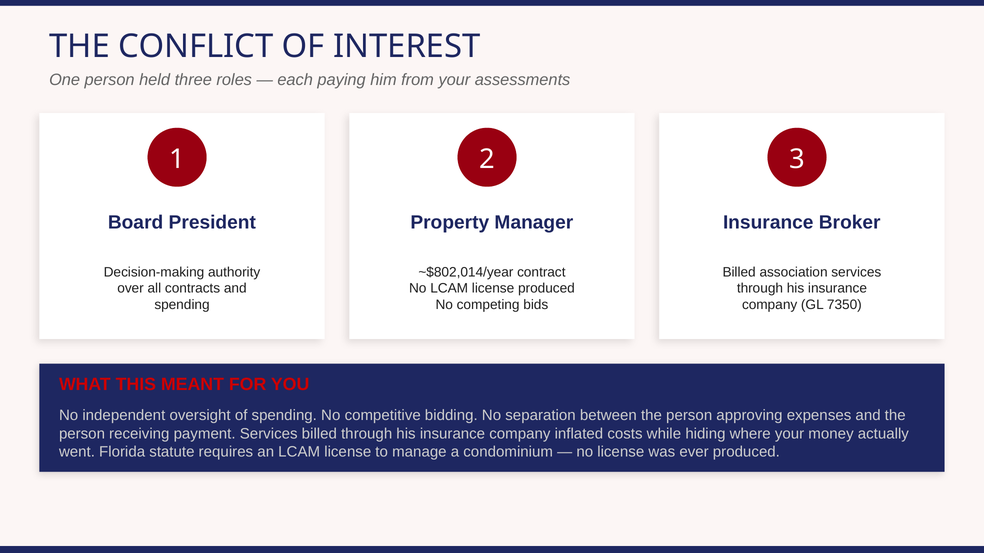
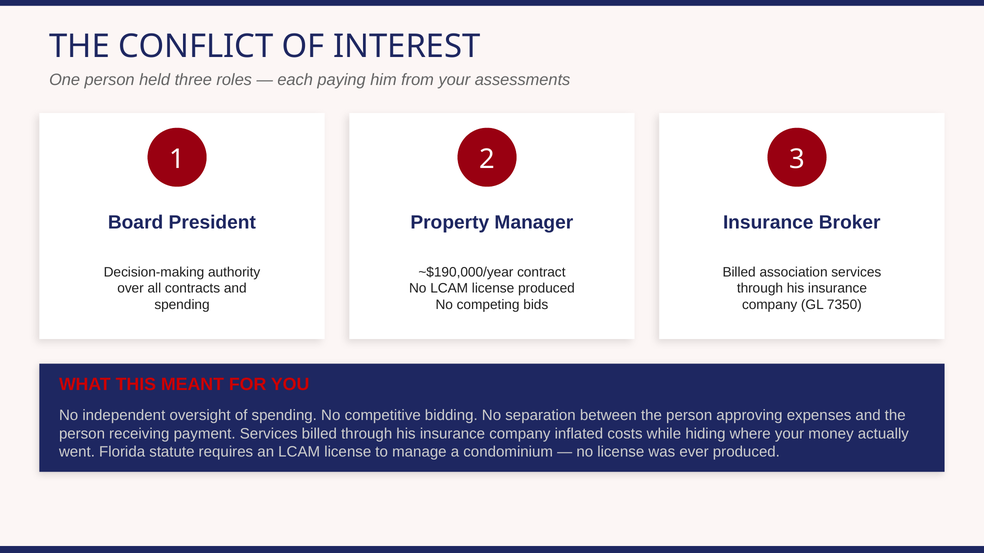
~$802,014/year: ~$802,014/year -> ~$190,000/year (466, 272)
